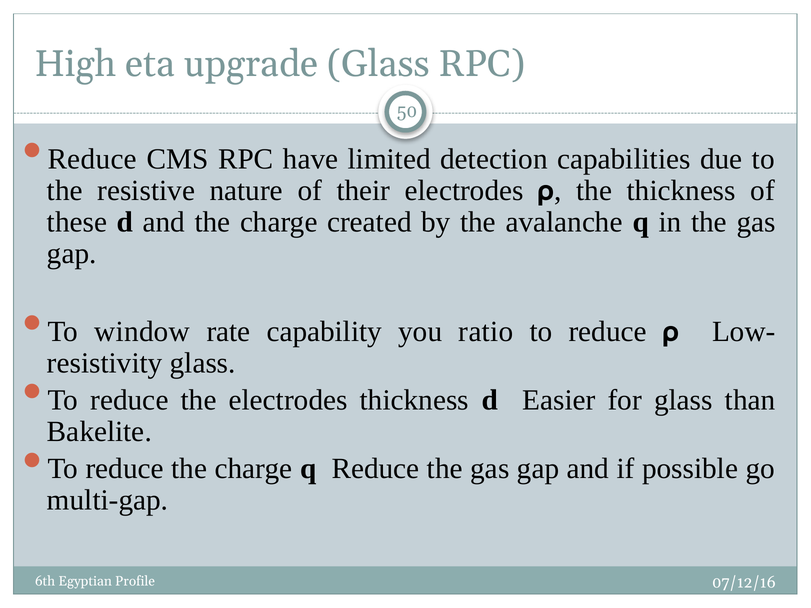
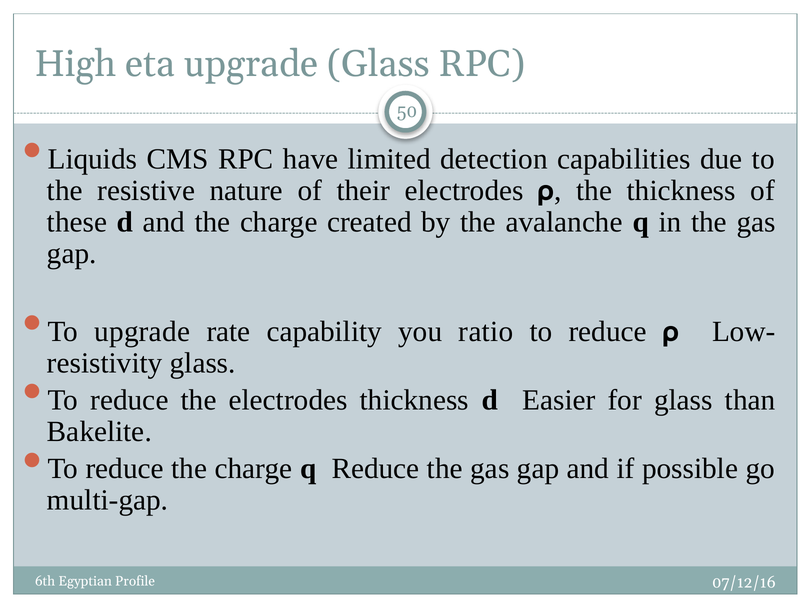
Reduce: Reduce -> Liquids (92, 159)
To window: window -> upgrade (142, 332)
